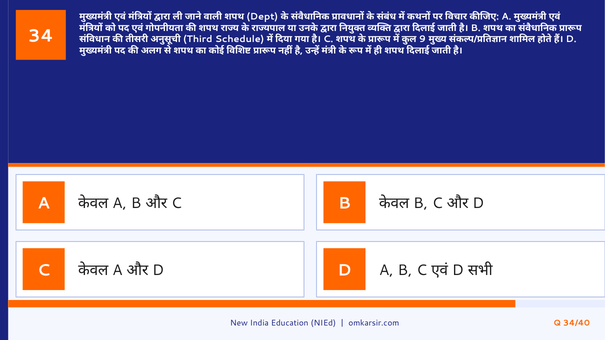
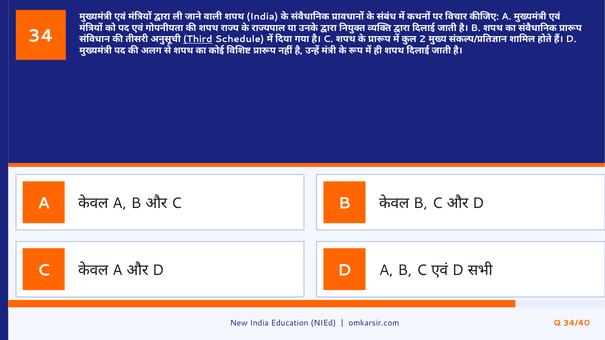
Dept: Dept -> India (262, 17)
Third underline: none -> present (198, 39)
9: 9 -> 2 (422, 39)
